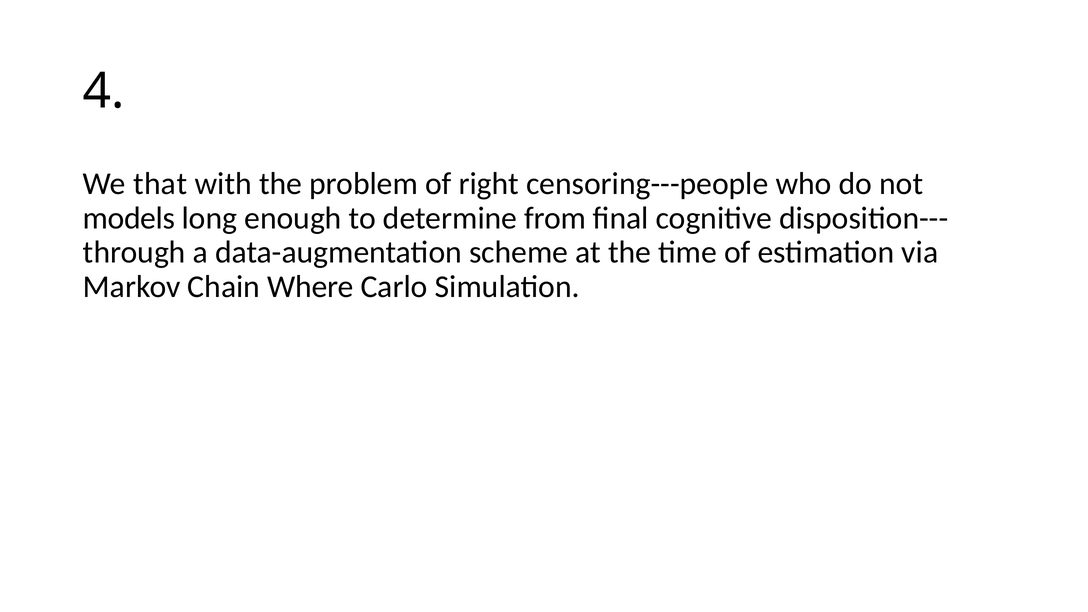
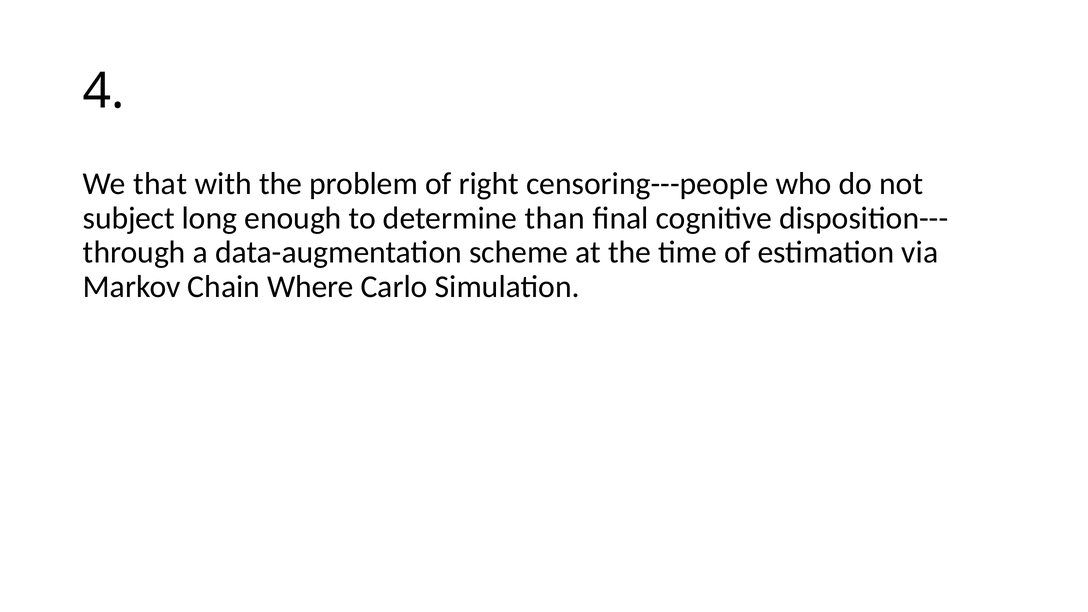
models: models -> subject (129, 218)
from: from -> than (555, 218)
